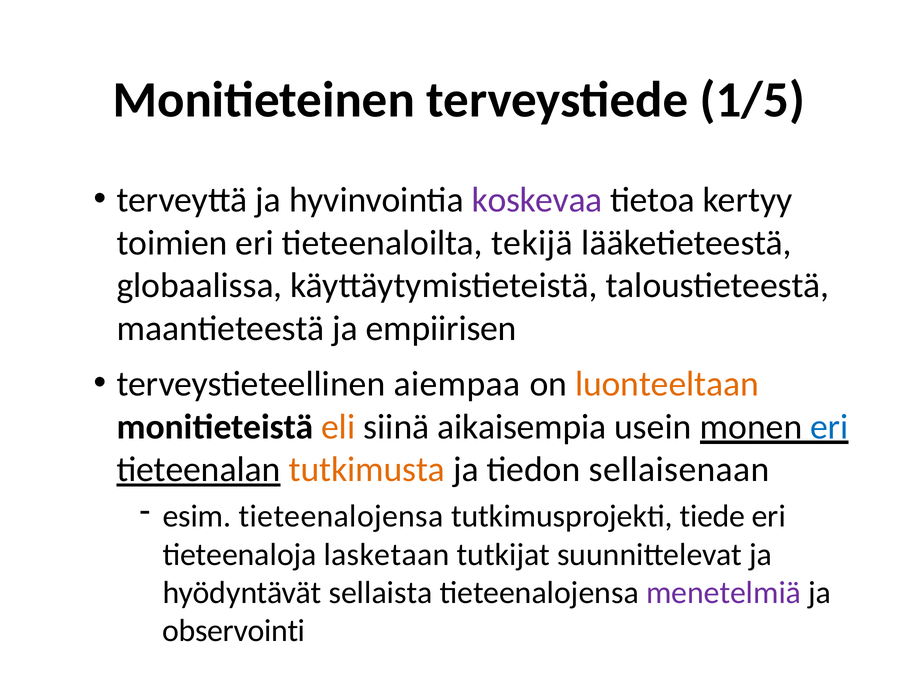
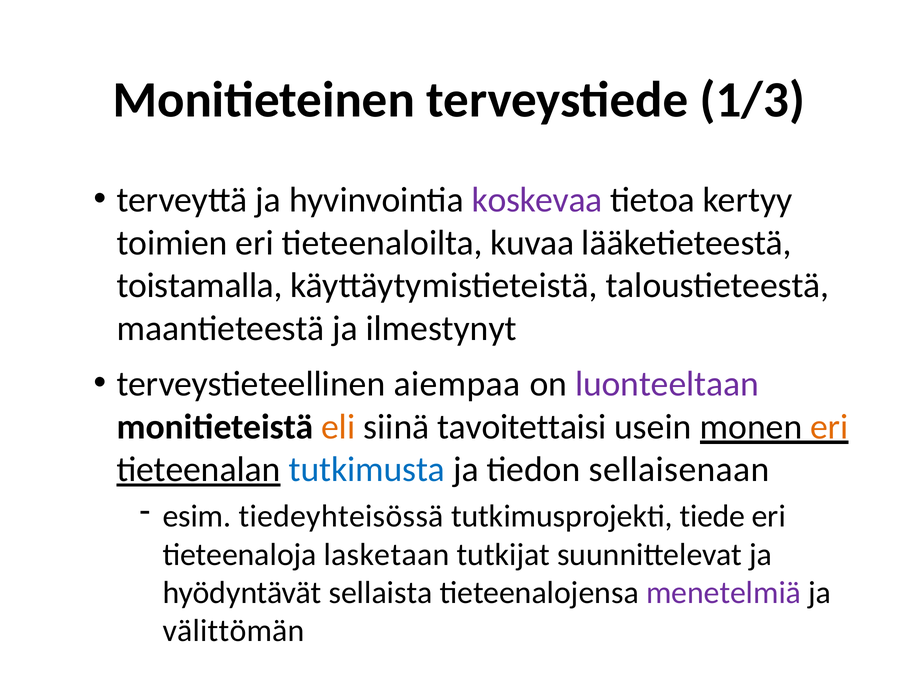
1/5: 1/5 -> 1/3 (752, 100)
tekijä: tekijä -> kuvaa (532, 243)
globaalissa: globaalissa -> toistamalla (200, 286)
empiirisen: empiirisen -> ilmestynyt (441, 329)
luonteeltaan colour: orange -> purple (667, 384)
aikaisempia: aikaisempia -> tavoitettaisi (522, 427)
eri colour: blue -> orange (829, 427)
tutkimusta colour: orange -> blue (367, 470)
esim tieteenalojensa: tieteenalojensa -> tiedeyhteisössä (341, 517)
observointi: observointi -> välittömän (234, 631)
